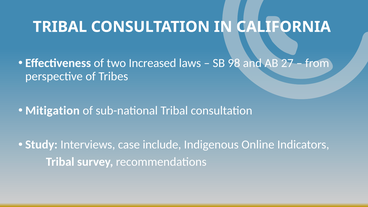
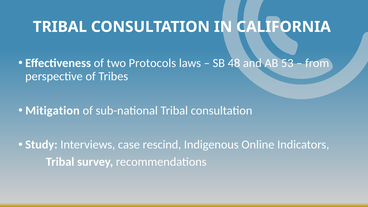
Increased: Increased -> Protocols (152, 63)
98: 98 -> 48 (234, 63)
27: 27 -> 53 (287, 63)
include: include -> rescind (162, 145)
